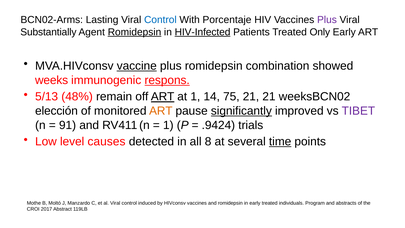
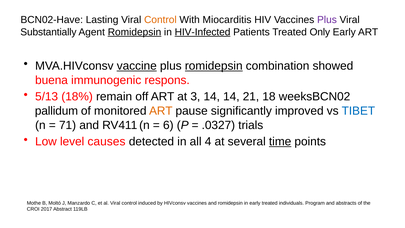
BCN02-Arms: BCN02-Arms -> BCN02-Have (52, 20)
Control colour: blue -> orange (160, 20)
Porcentaje: Porcentaje -> Miocarditis (227, 20)
romidepsin underline: none -> present (214, 66)
weeks: weeks -> buena (52, 80)
respons underline: present -> none (167, 80)
48%: 48% -> 18% (77, 97)
ART underline: present -> none (163, 97)
at 1: 1 -> 3 (195, 97)
14 75: 75 -> 14 (231, 97)
21 21: 21 -> 18 (269, 97)
elección: elección -> pallidum (56, 111)
significantly underline: present -> none (241, 111)
TIBET colour: purple -> blue (358, 111)
91: 91 -> 71 (68, 125)
1: 1 -> 6 (168, 125)
.9424: .9424 -> .0327 (218, 125)
8: 8 -> 4 (208, 142)
